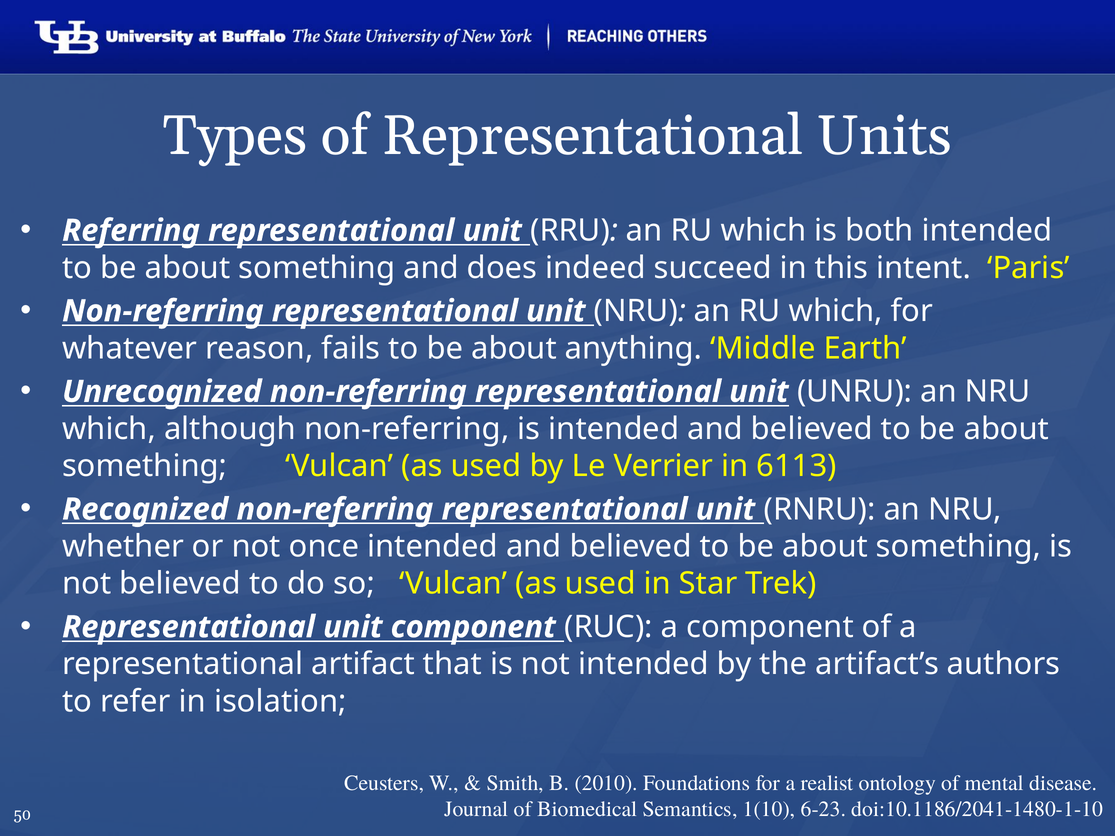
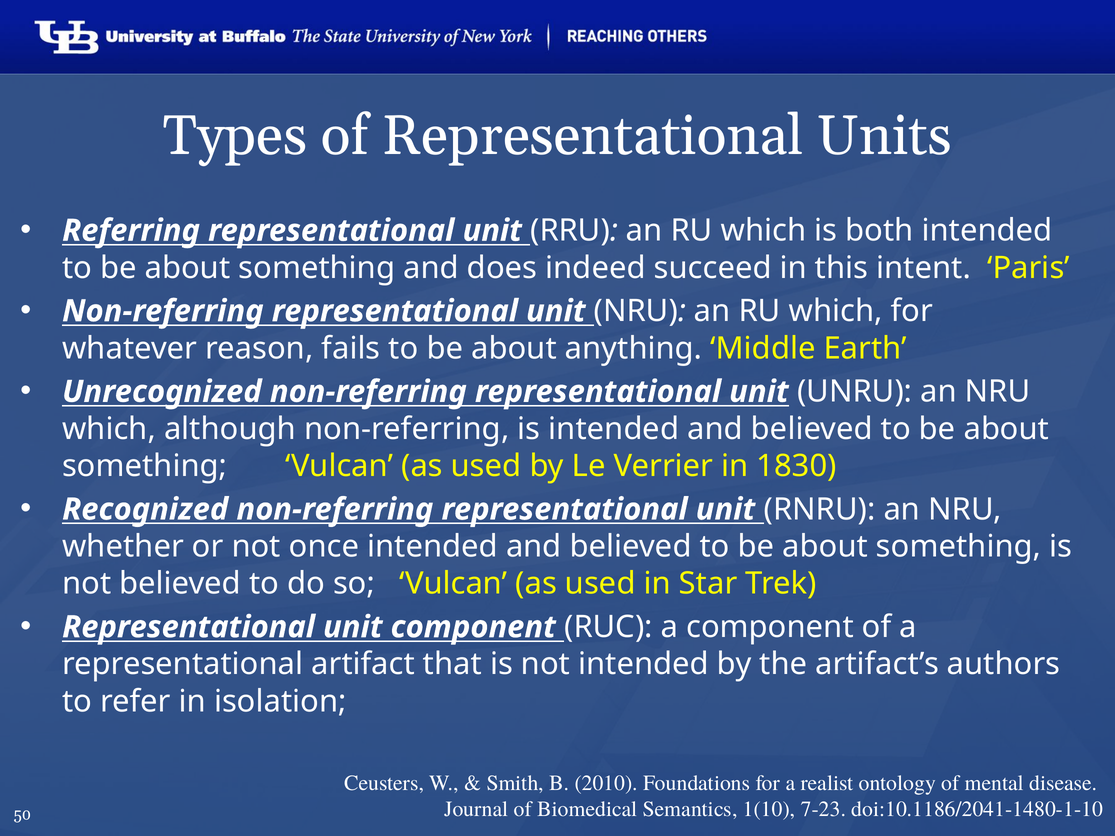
6113: 6113 -> 1830 (797, 466)
6-23: 6-23 -> 7-23 (823, 809)
